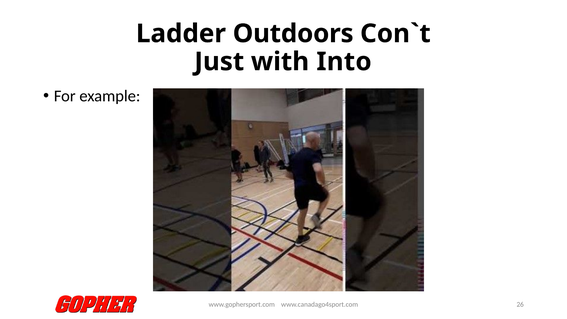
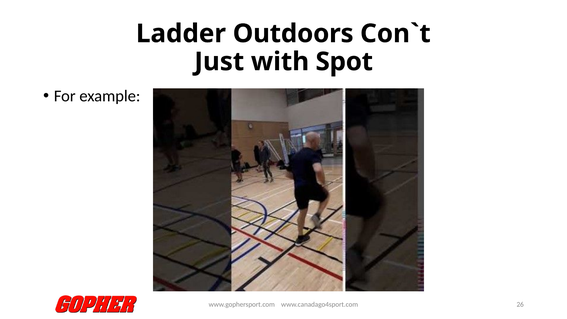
Into: Into -> Spot (344, 62)
